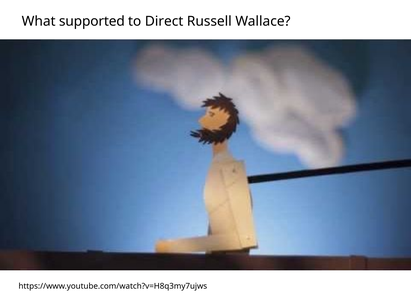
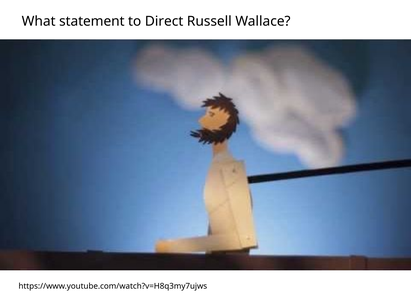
supported: supported -> statement (92, 21)
